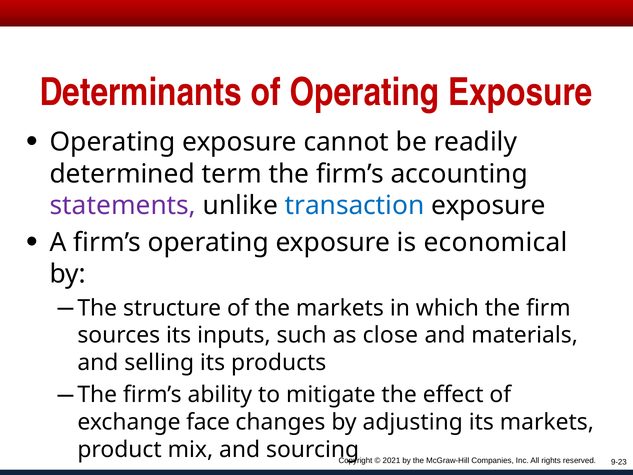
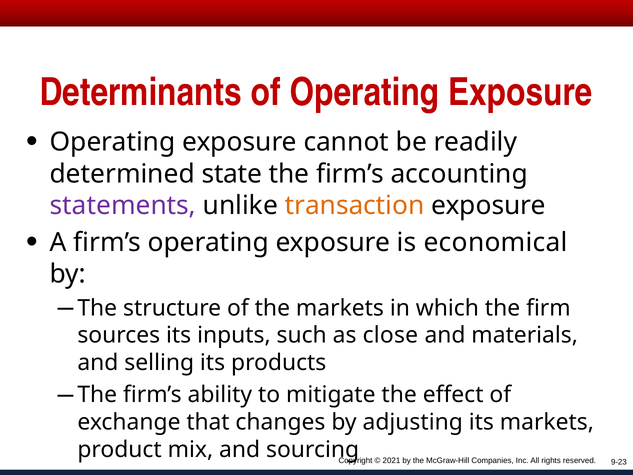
term: term -> state (232, 174)
transaction colour: blue -> orange (355, 205)
face: face -> that (208, 422)
